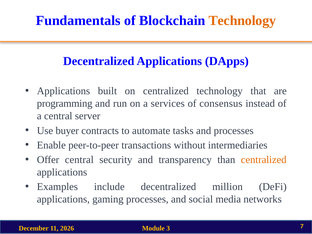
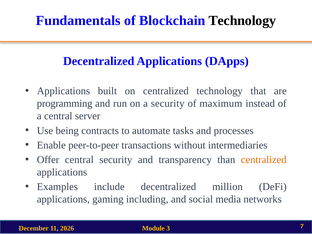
Technology colour: orange -> black (242, 20)
a services: services -> security (168, 104)
consensus: consensus -> maximum (221, 104)
buyer: buyer -> being (67, 131)
gaming processes: processes -> including (147, 199)
